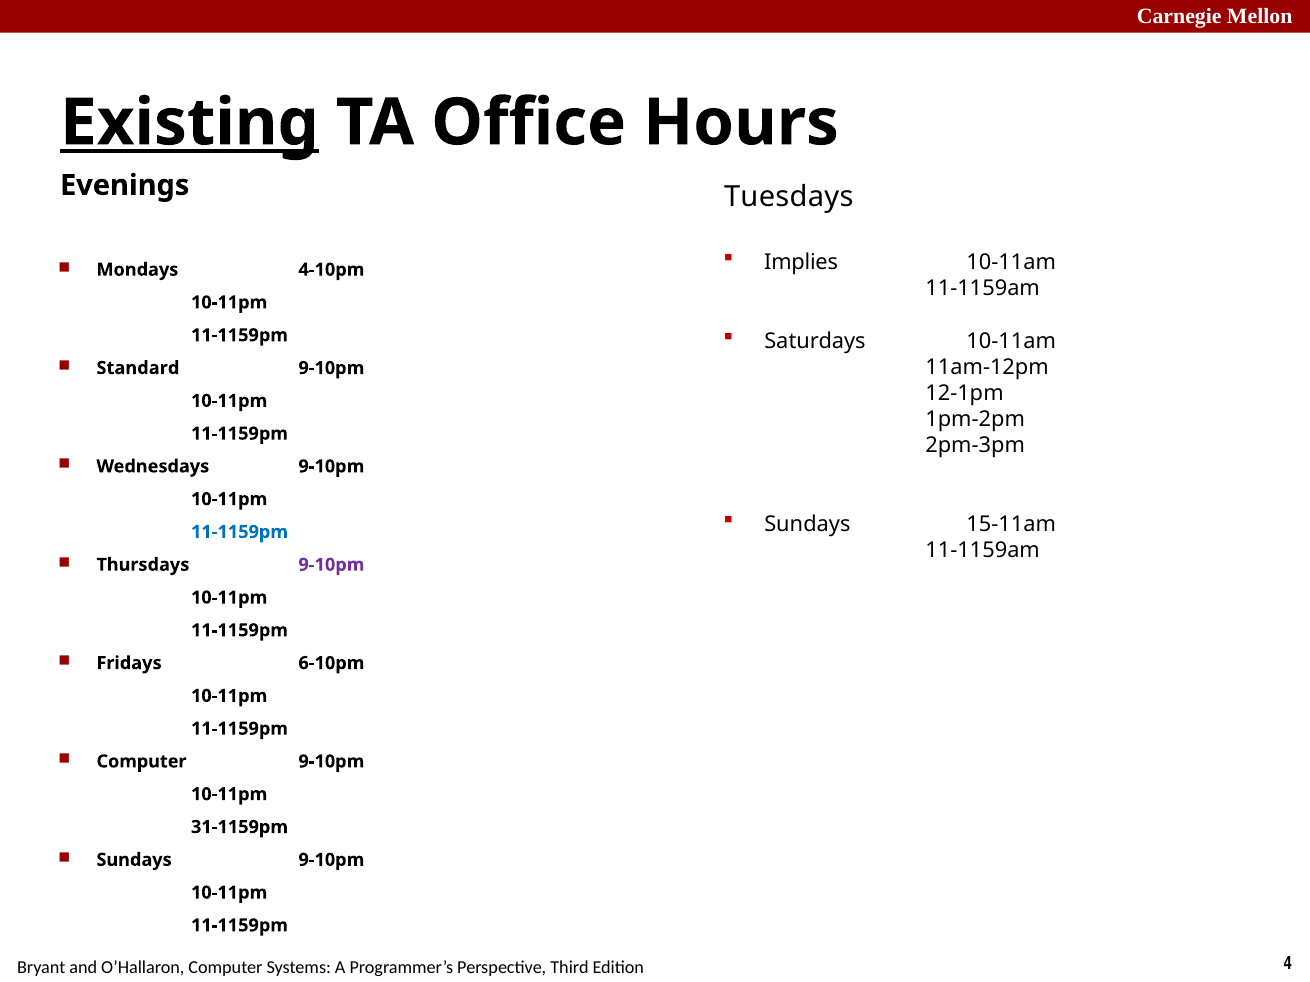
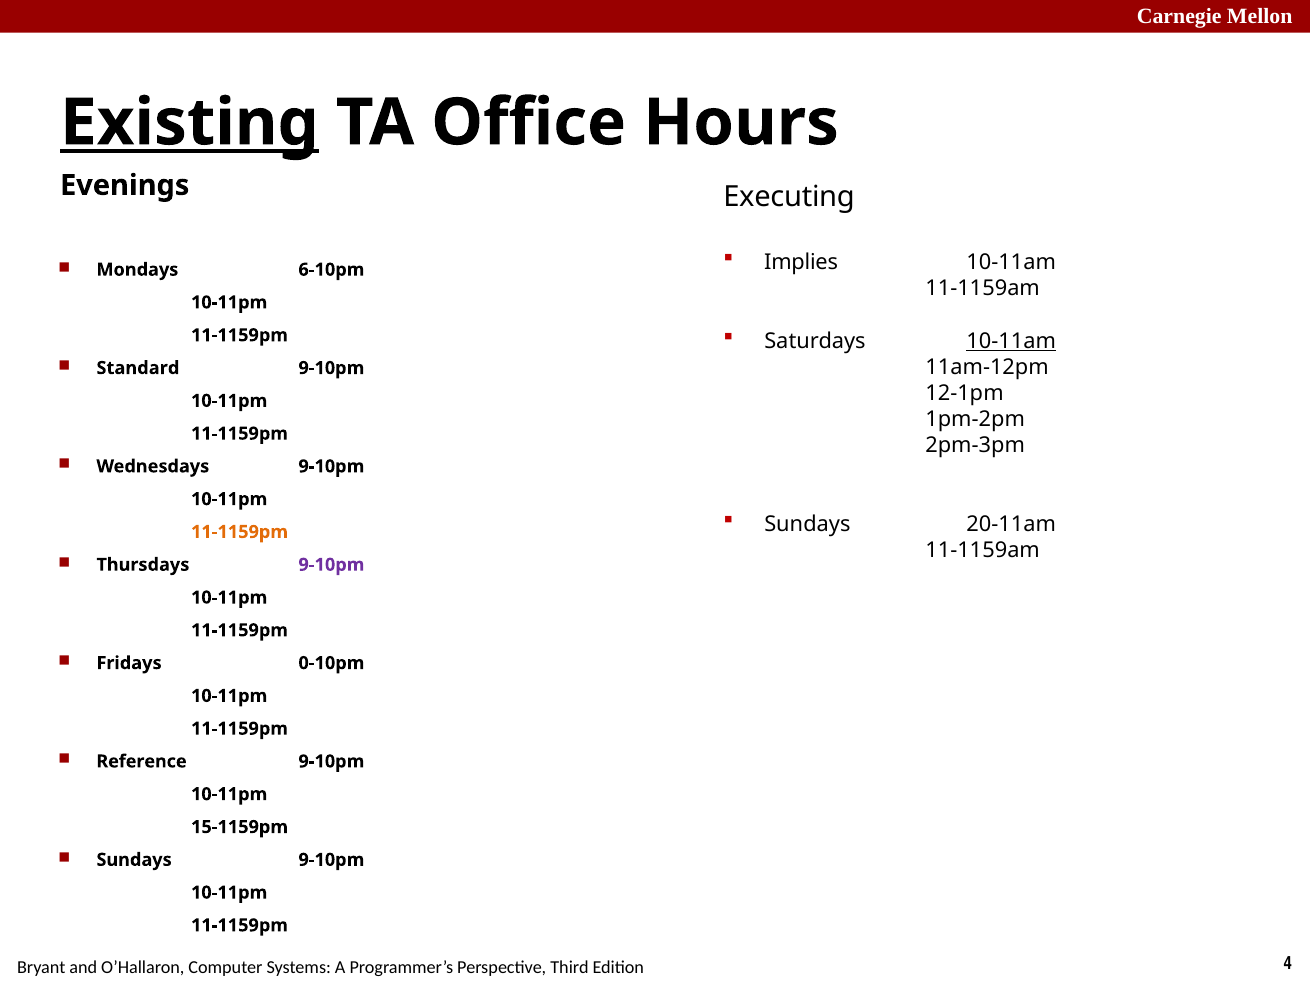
Tuesdays: Tuesdays -> Executing (789, 197)
4-10pm: 4-10pm -> 6-10pm (331, 270)
10-11am underline: none -> present (1011, 341)
15-11am: 15-11am -> 20-11am (1011, 524)
11-1159pm colour: blue -> orange (240, 532)
6-10pm: 6-10pm -> 0-10pm (331, 663)
Computer: Computer -> Reference (142, 762)
31-1159pm: 31-1159pm -> 15-1159pm (240, 827)
